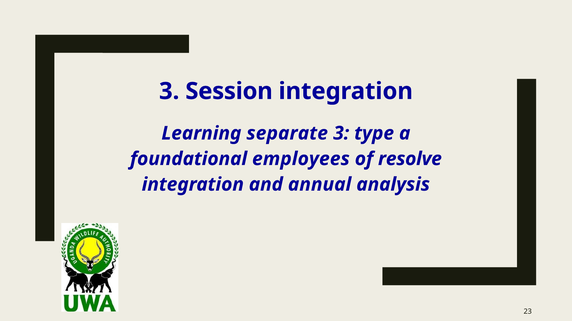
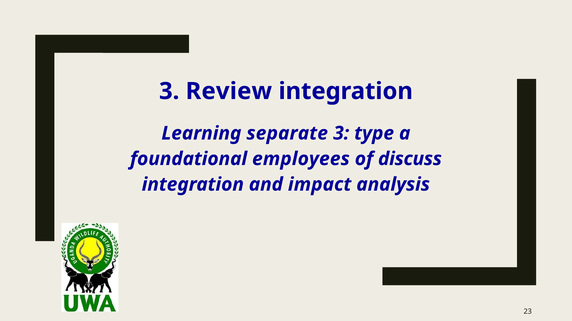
Session: Session -> Review (229, 91)
resolve: resolve -> discuss (410, 159)
annual: annual -> impact (320, 185)
